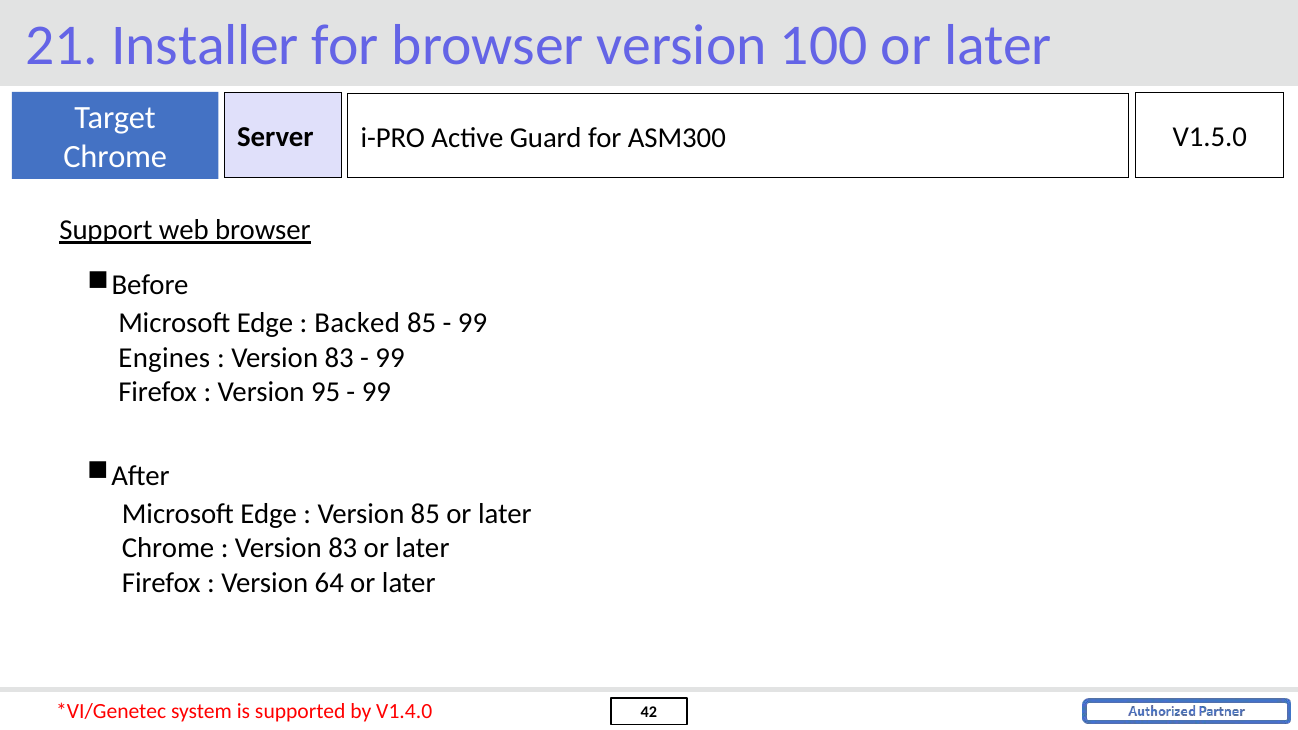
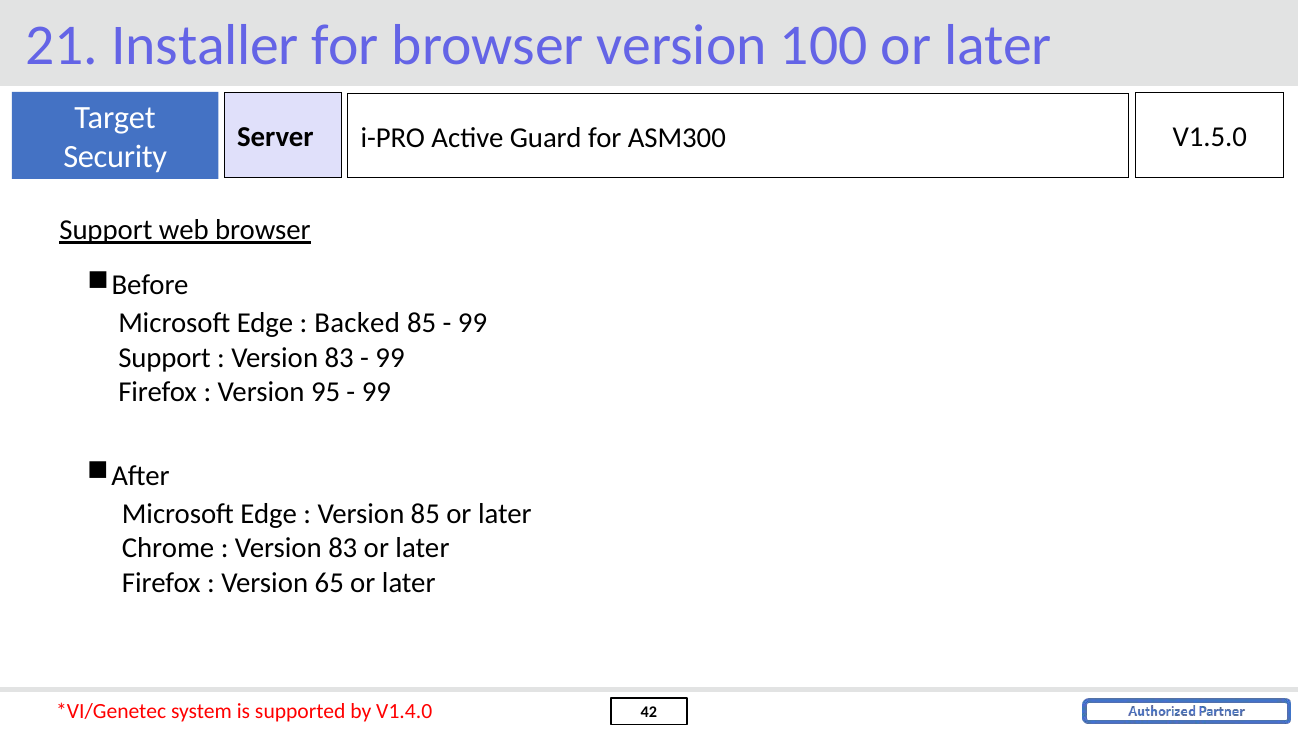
Chrome: Chrome -> Security (115, 157)
Engines: Engines -> Support (165, 358)
64: 64 -> 65 (329, 583)
